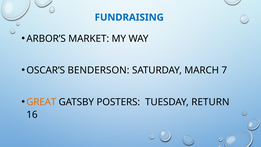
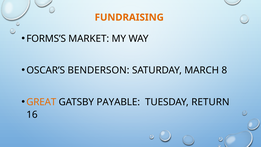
FUNDRAISING colour: blue -> orange (129, 17)
ARBOR’S: ARBOR’S -> FORMS’S (46, 39)
7: 7 -> 8 (224, 70)
POSTERS: POSTERS -> PAYABLE (118, 102)
